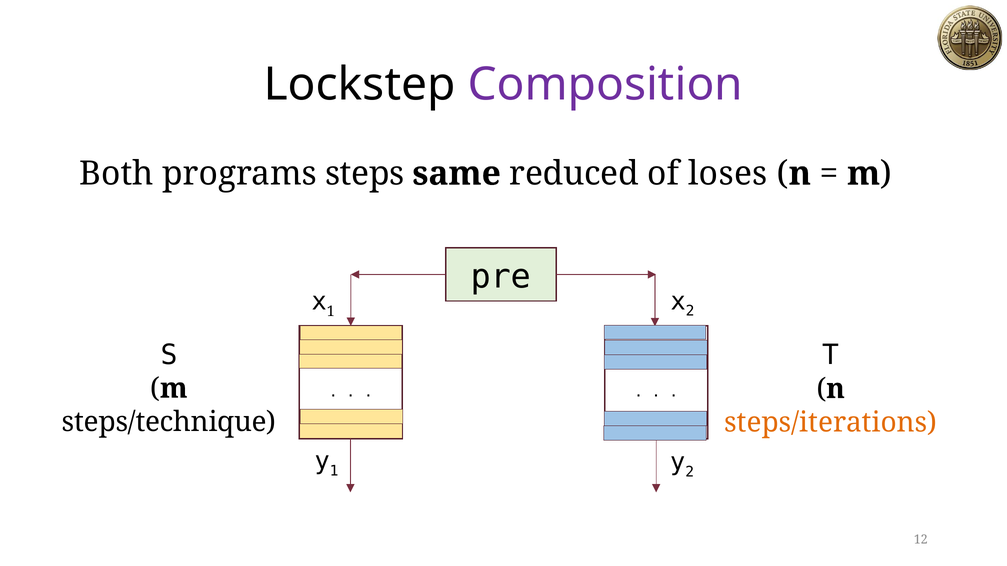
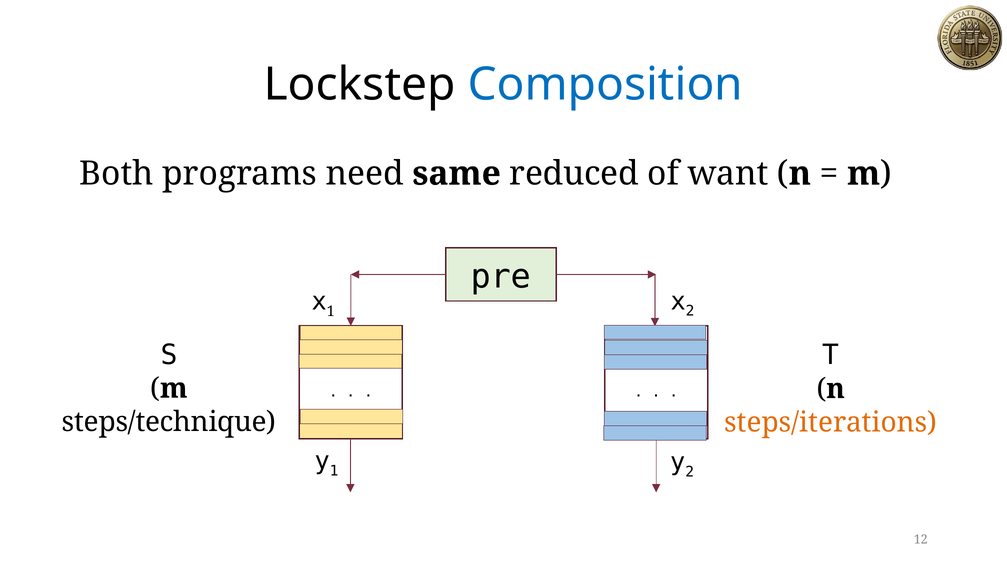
Composition colour: purple -> blue (605, 85)
steps: steps -> need (365, 174)
loses: loses -> want (728, 174)
